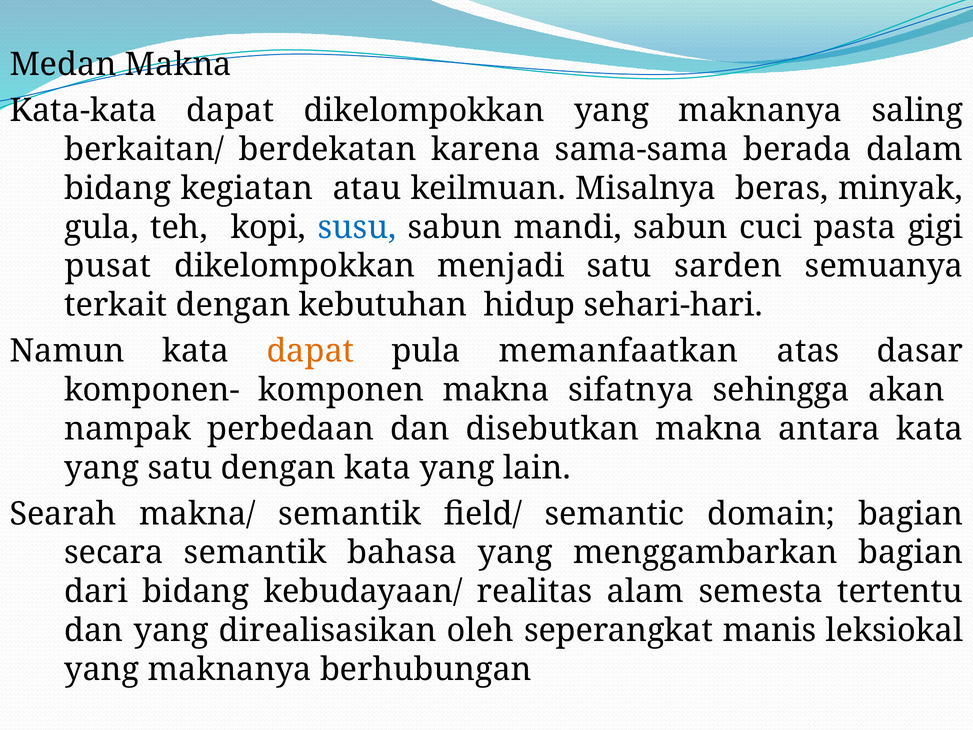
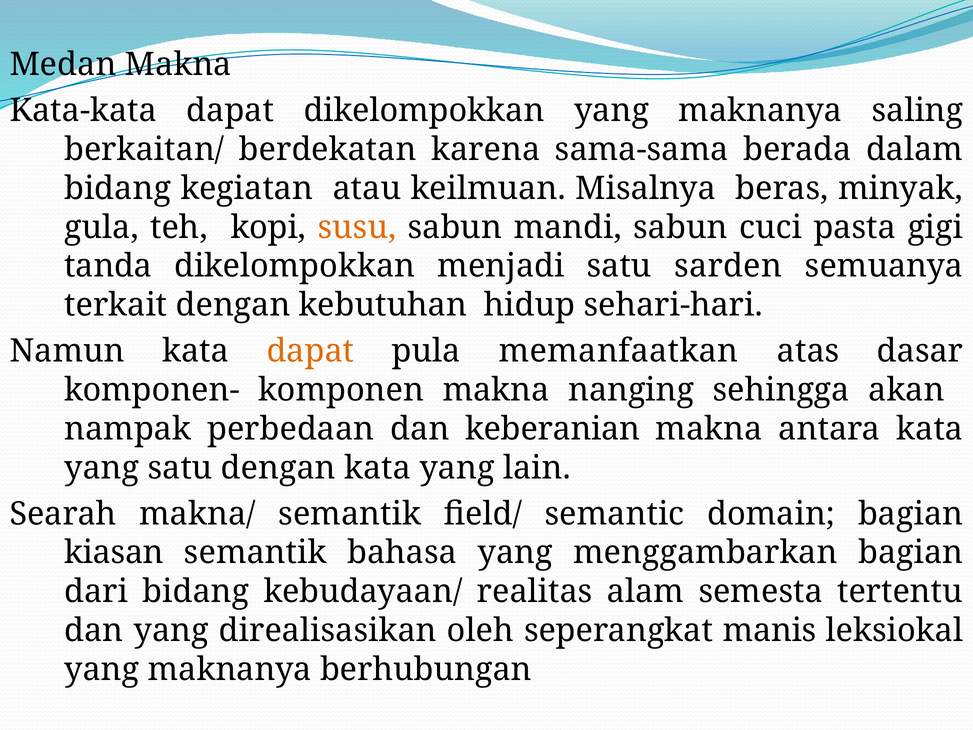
susu colour: blue -> orange (357, 227)
pusat: pusat -> tanda (108, 266)
sifatnya: sifatnya -> nanging (631, 390)
disebutkan: disebutkan -> keberanian (553, 429)
secara: secara -> kiasan (114, 553)
